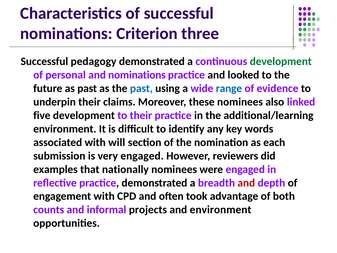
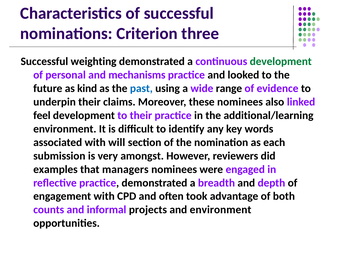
pedagogy: pedagogy -> weighting (94, 61)
and nominations: nominations -> mechanisms (137, 75)
as past: past -> kind (87, 88)
range colour: blue -> black (229, 88)
five: five -> feel (42, 115)
very engaged: engaged -> amongst (142, 156)
nationally: nationally -> managers (125, 169)
and colour: red -> black (246, 183)
